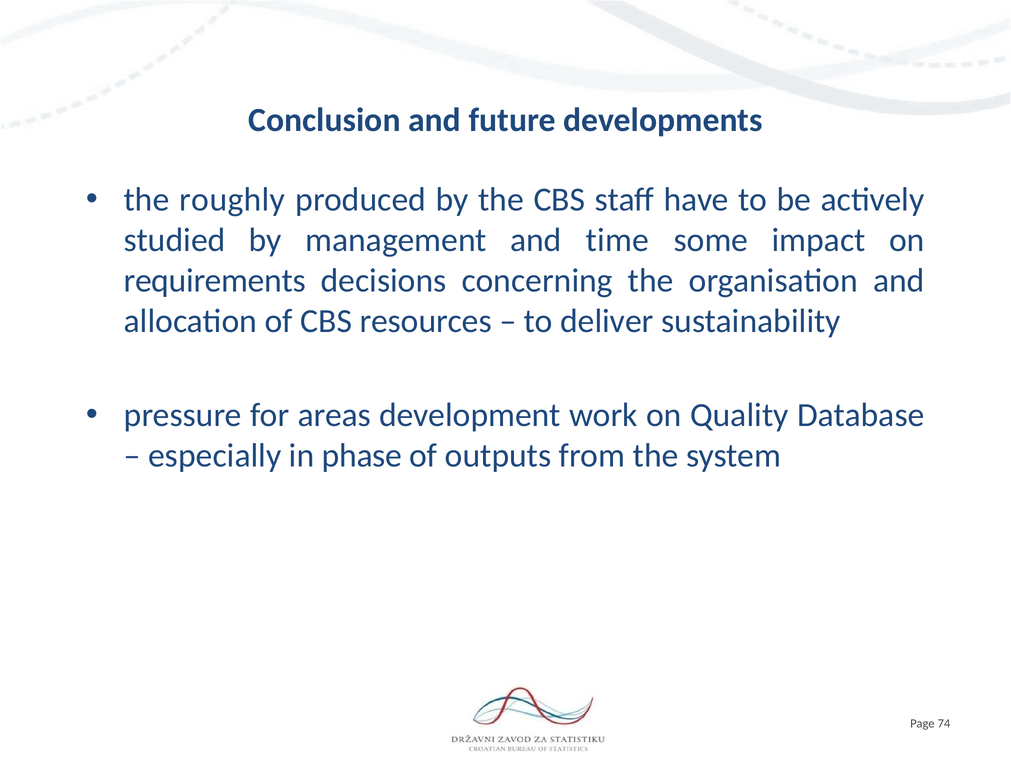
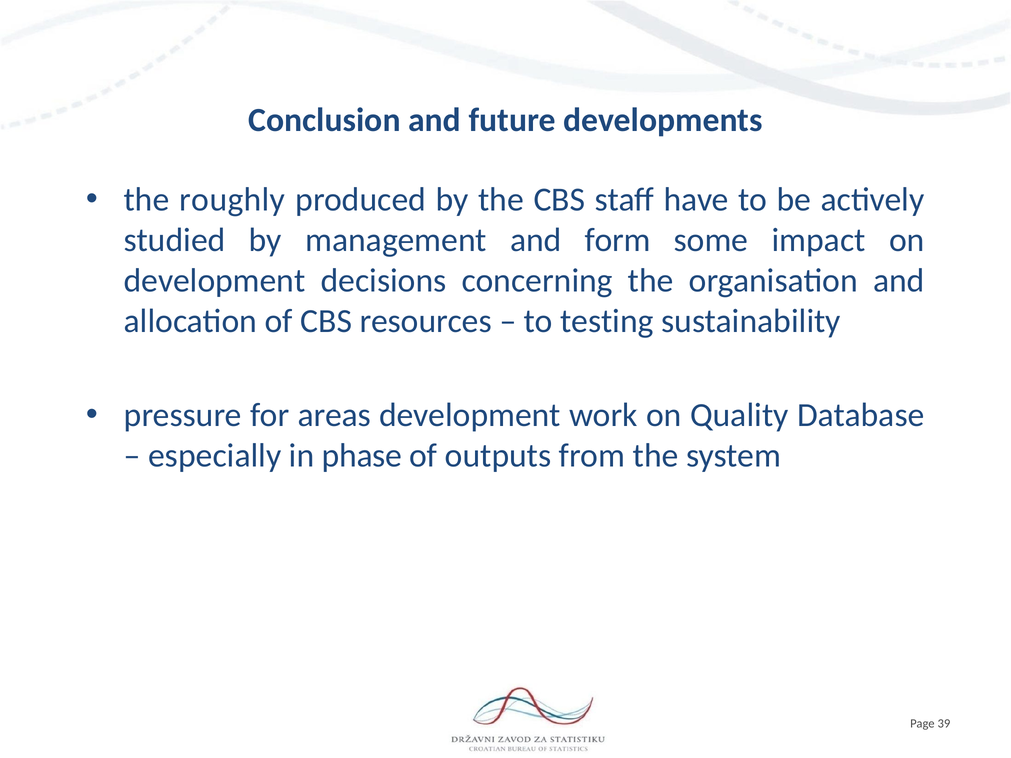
time: time -> form (618, 240)
requirements: requirements -> development (215, 281)
deliver: deliver -> testing (607, 321)
74: 74 -> 39 (944, 724)
